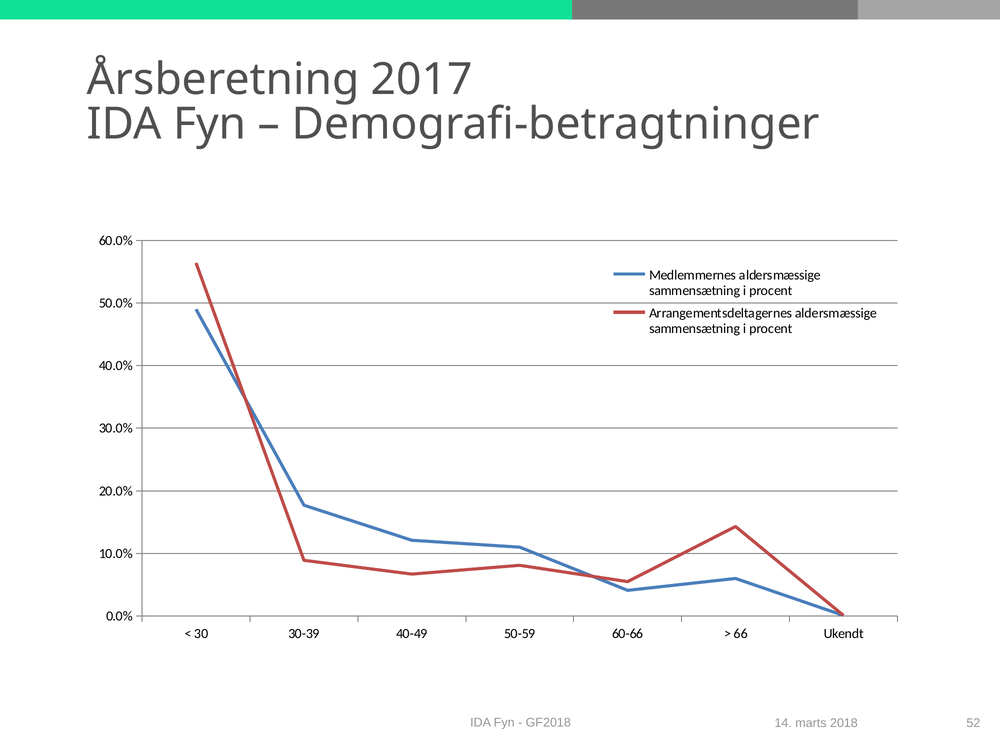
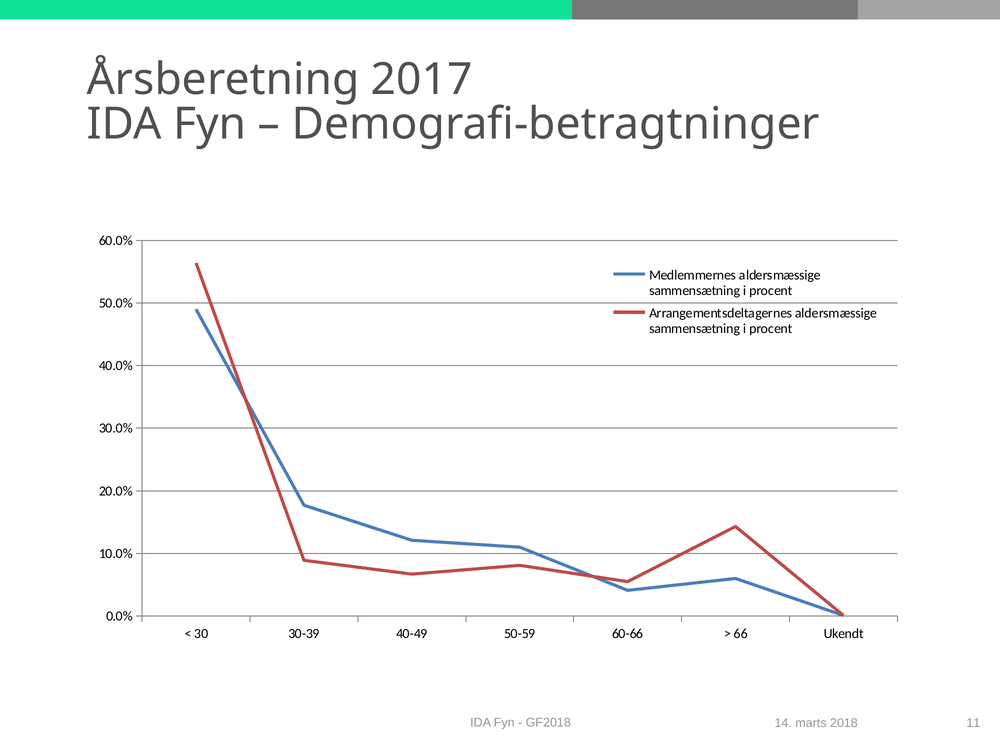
52: 52 -> 11 (973, 723)
